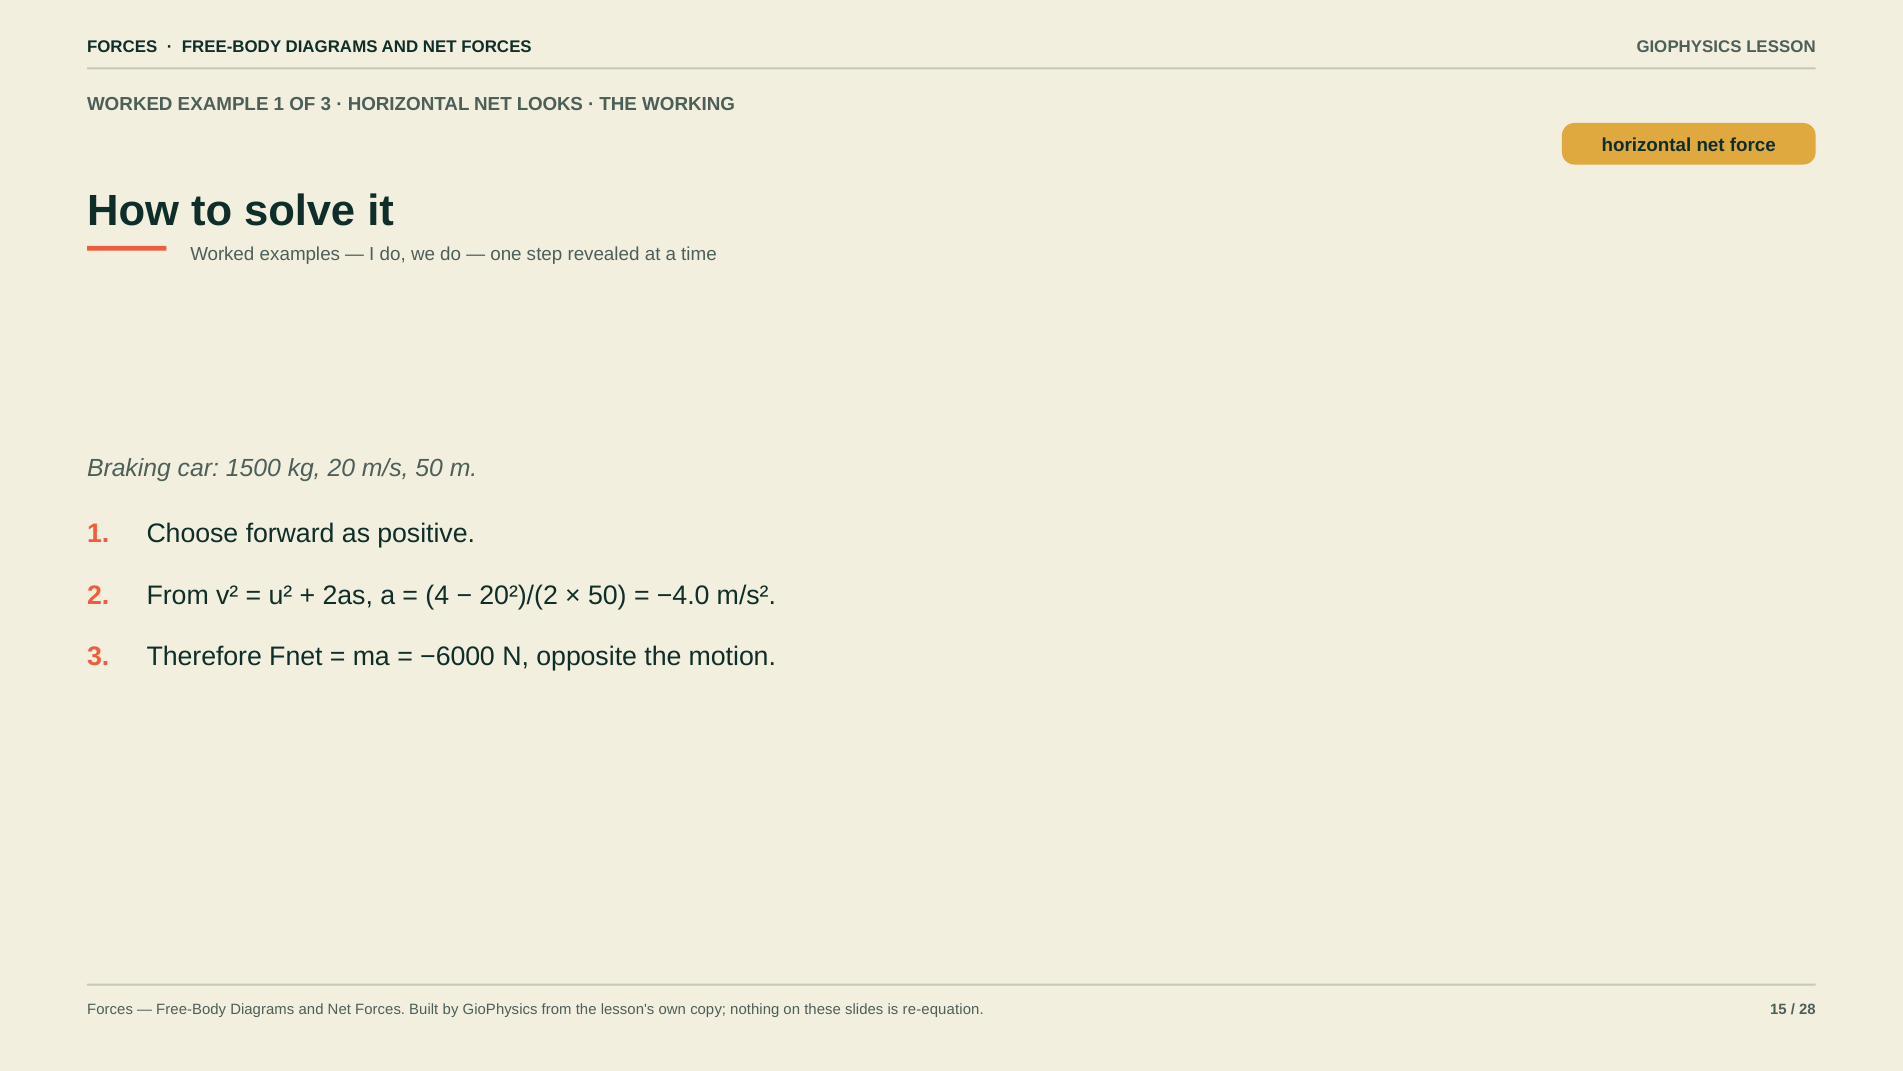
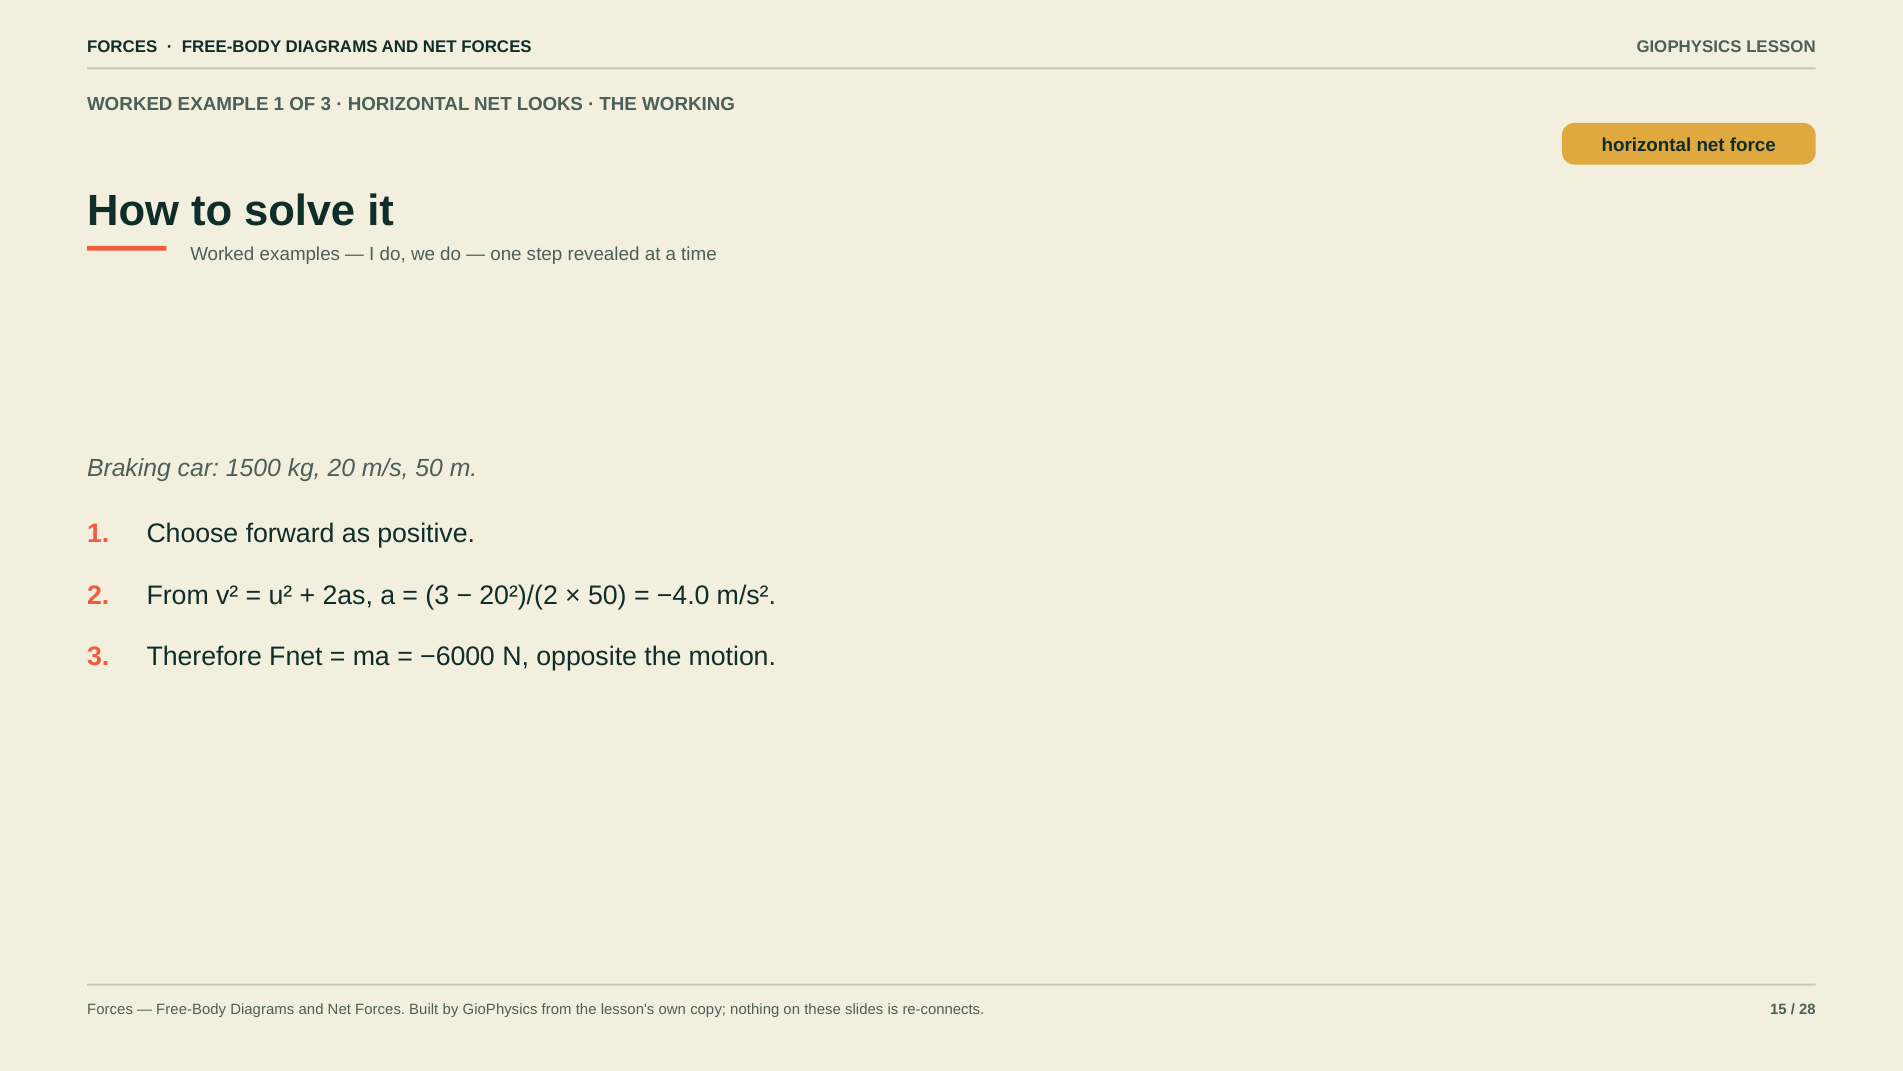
4: 4 -> 3 (437, 595)
re-equation: re-equation -> re-connects (943, 1009)
